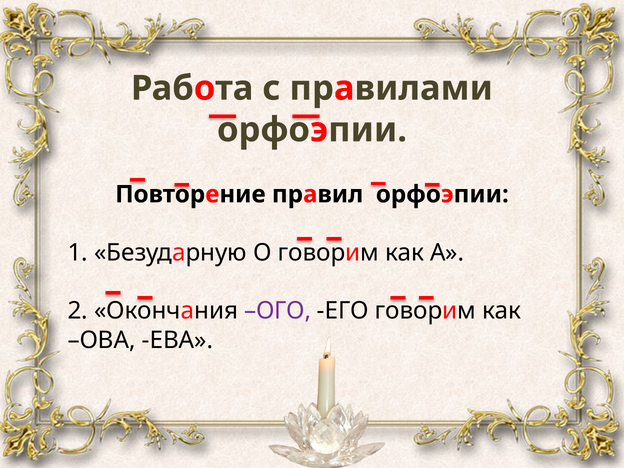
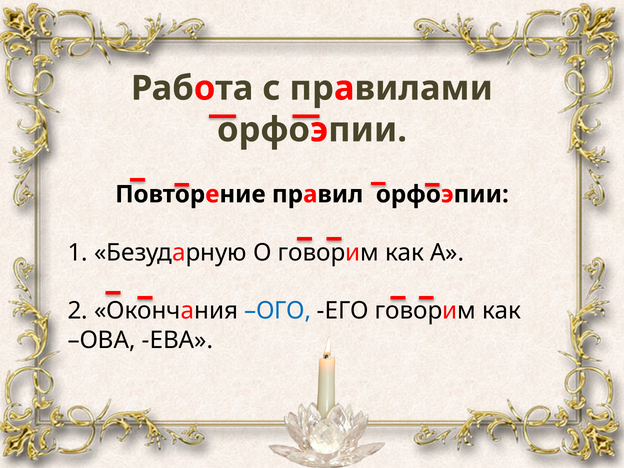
ОГО colour: purple -> blue (278, 311)
